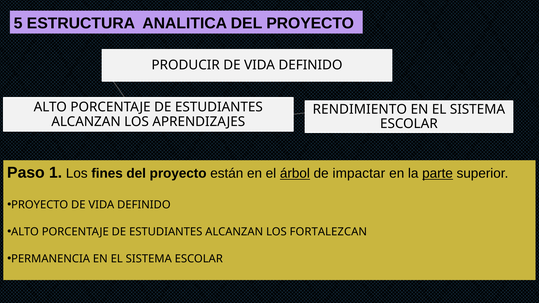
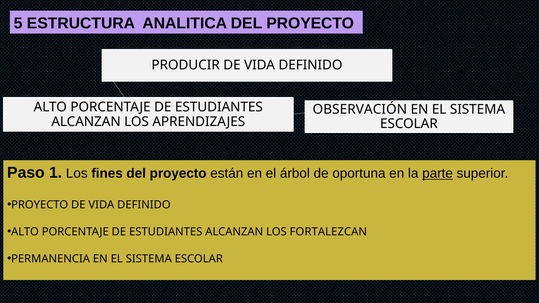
RENDIMIENTO: RENDIMIENTO -> OBSERVACIÓN (360, 109)
árbol underline: present -> none (295, 174)
impactar: impactar -> oportuna (359, 174)
